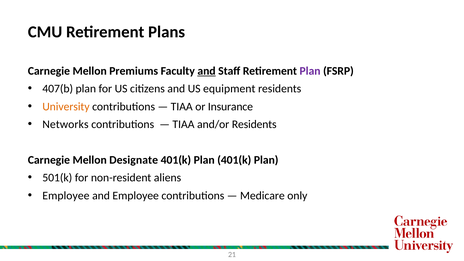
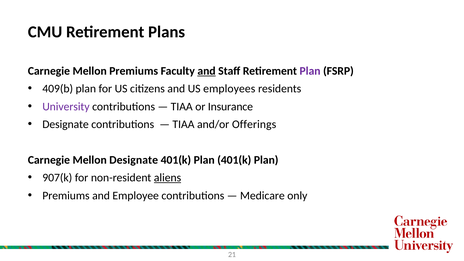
407(b: 407(b -> 409(b (58, 89)
equipment: equipment -> employees (229, 89)
University colour: orange -> purple (66, 107)
Networks: Networks -> Designate (66, 124)
and/or Residents: Residents -> Offerings (254, 124)
501(k: 501(k -> 907(k (57, 178)
aliens underline: none -> present (168, 178)
Employee: Employee -> Premiums (66, 196)
